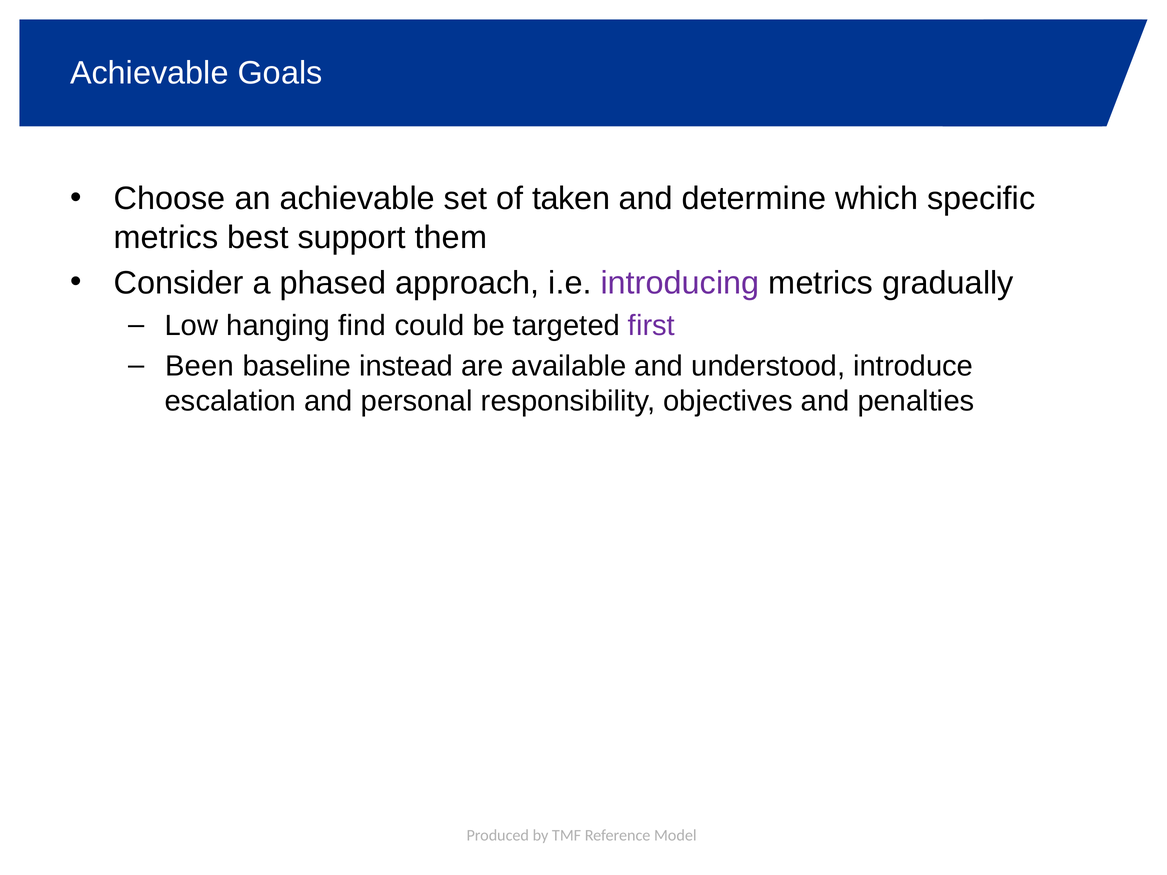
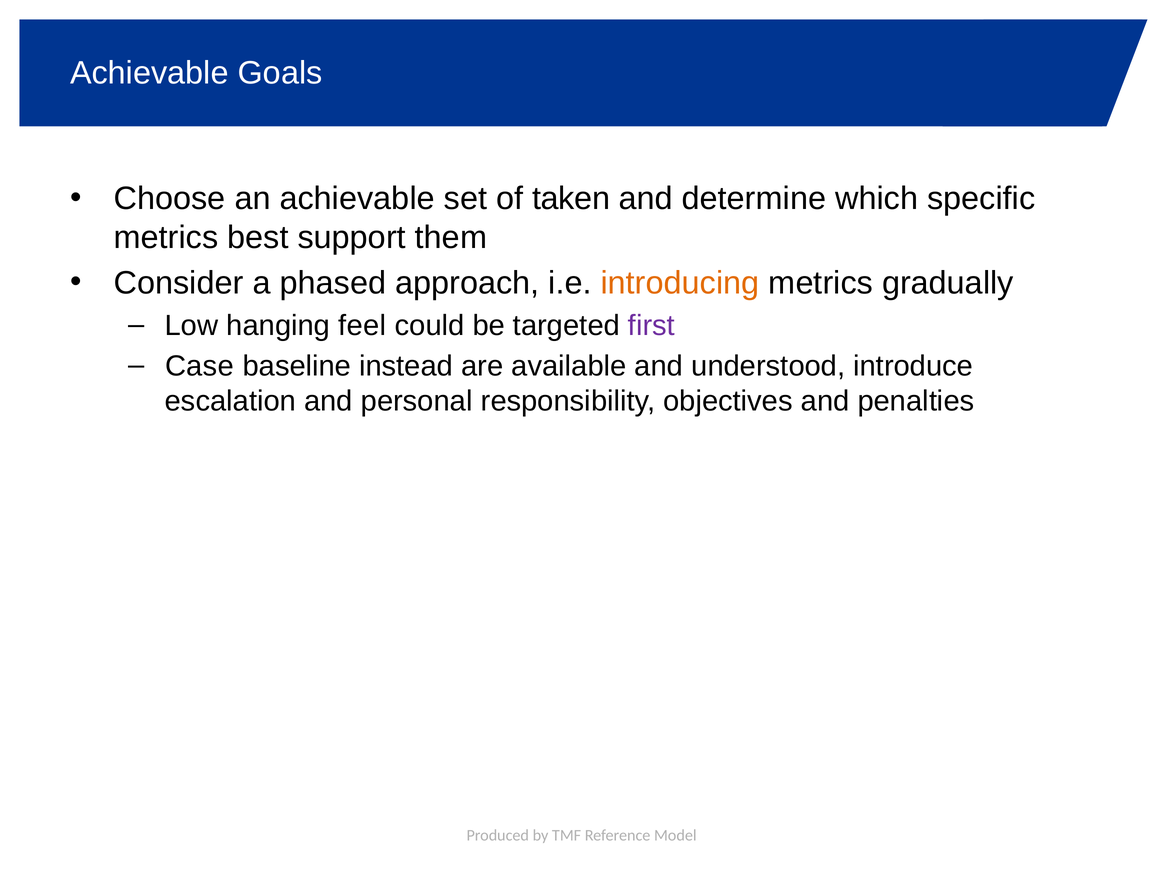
introducing colour: purple -> orange (680, 283)
find: find -> feel (362, 326)
Been: Been -> Case (200, 366)
